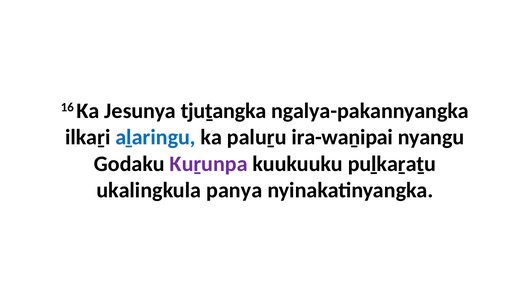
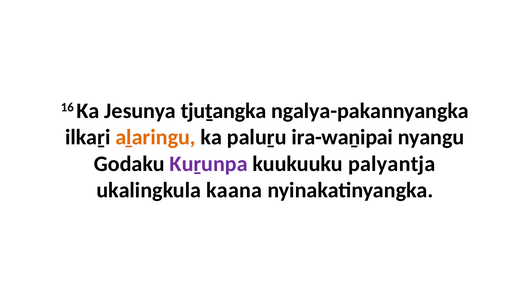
aḻaringu colour: blue -> orange (156, 137)
puḻkaṟaṯu: puḻkaṟaṯu -> palyantja (392, 164)
panya: panya -> kaana (234, 190)
